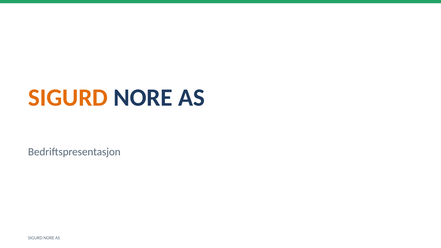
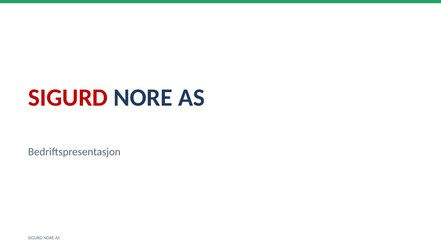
SIGURD colour: orange -> red (68, 98)
